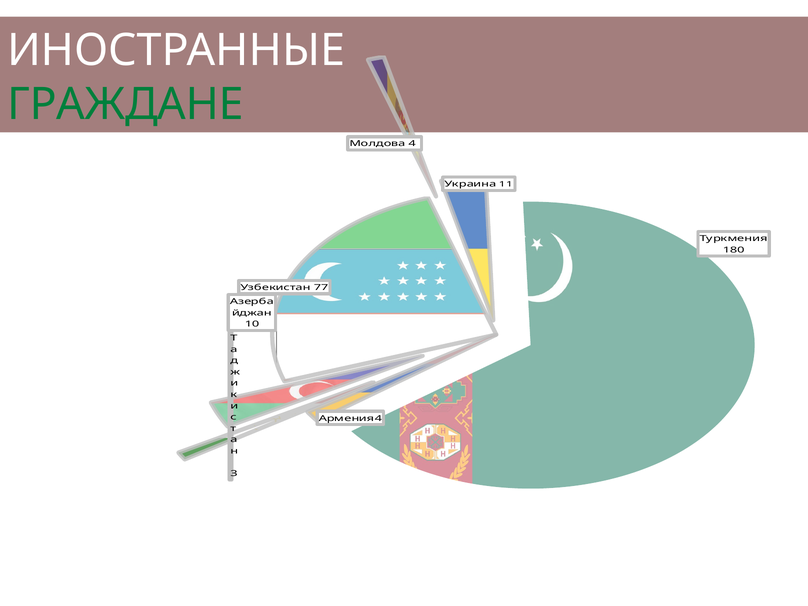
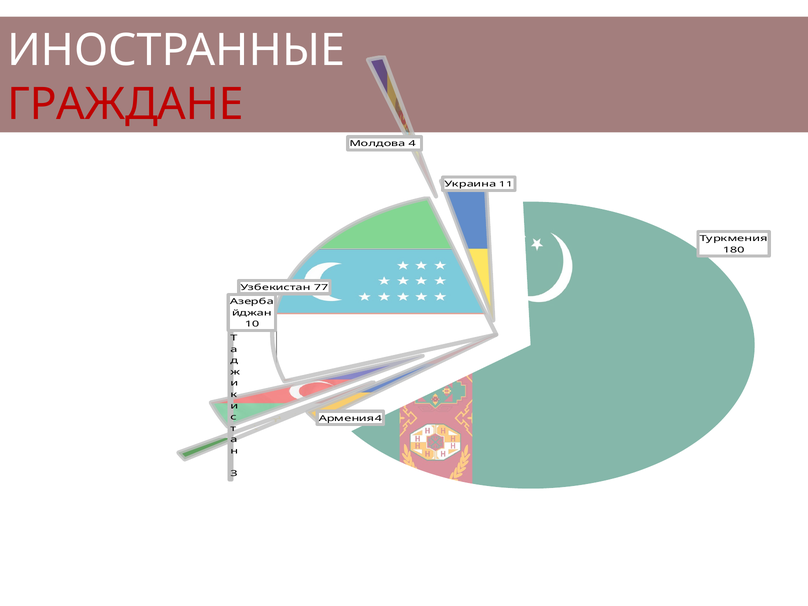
ГРАЖДАНЕ colour: green -> red (125, 105)
